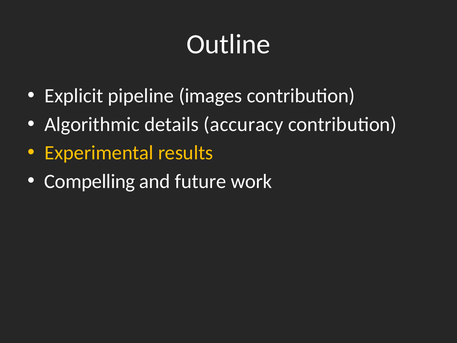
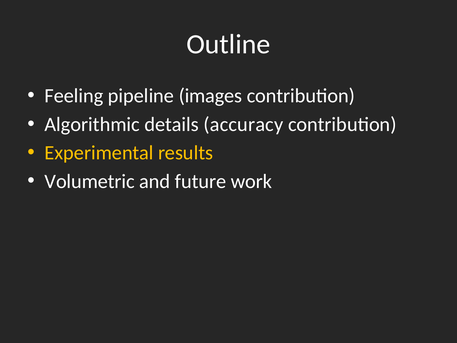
Explicit: Explicit -> Feeling (74, 96)
Compelling: Compelling -> Volumetric (90, 181)
